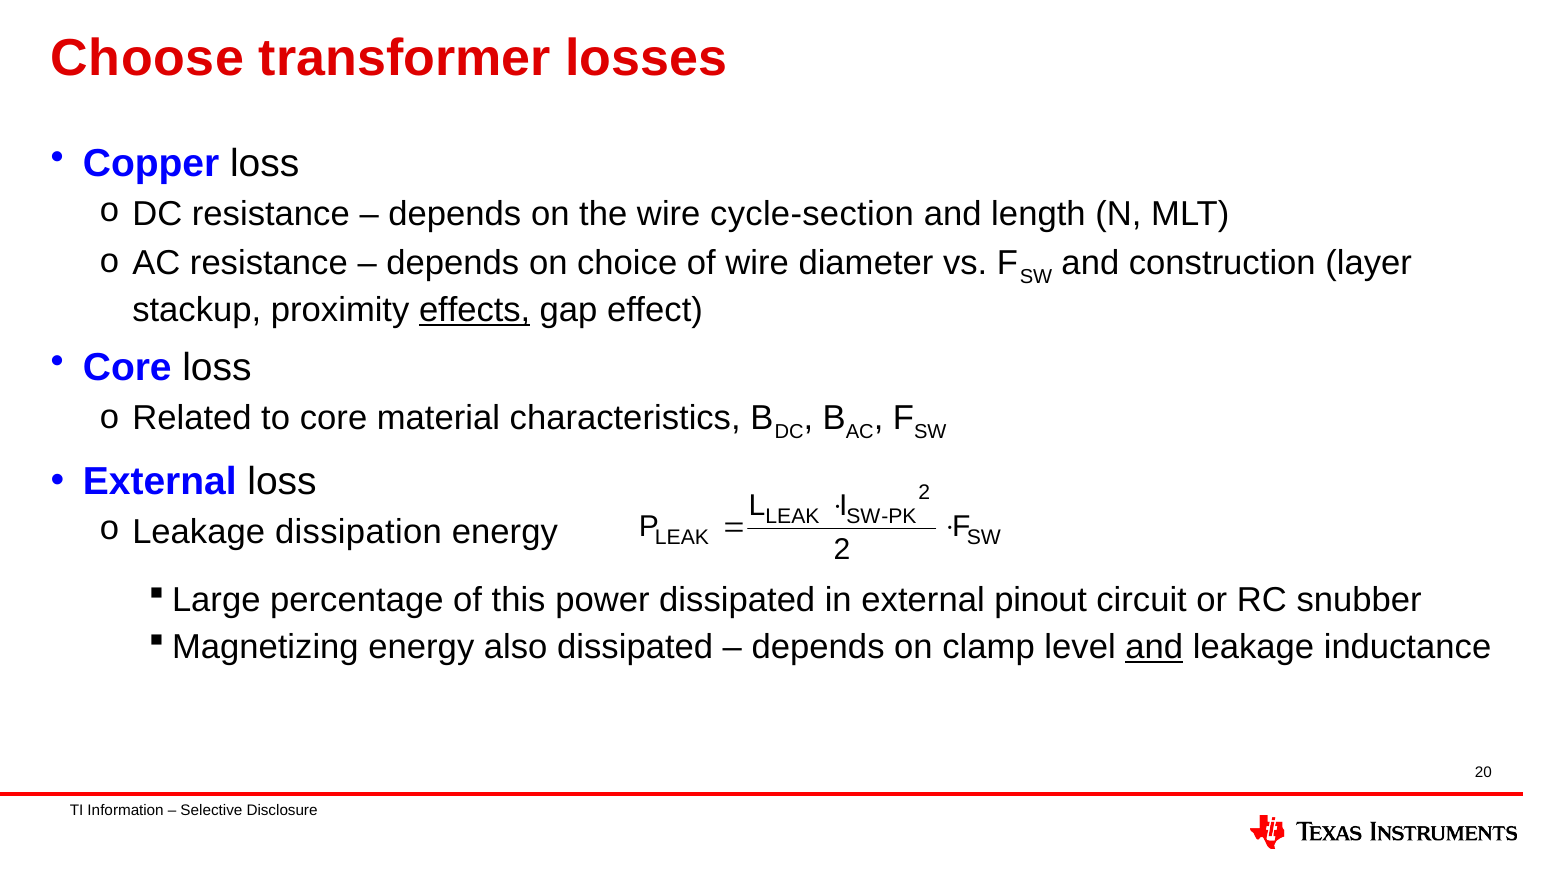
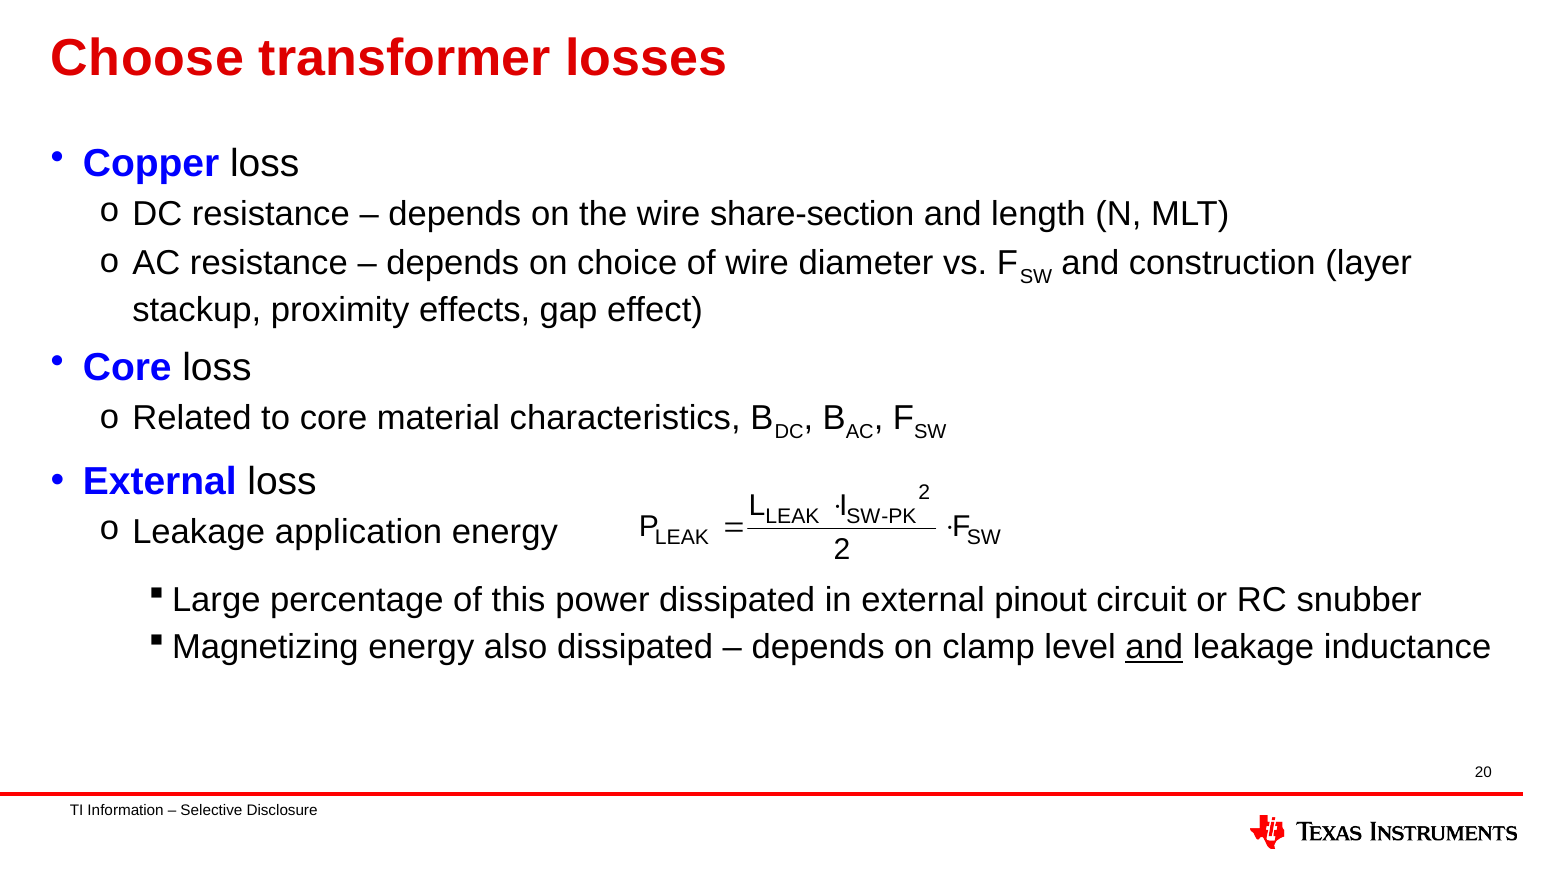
cycle-section: cycle-section -> share-section (812, 215)
effects underline: present -> none (475, 310)
dissipation: dissipation -> application (359, 533)
